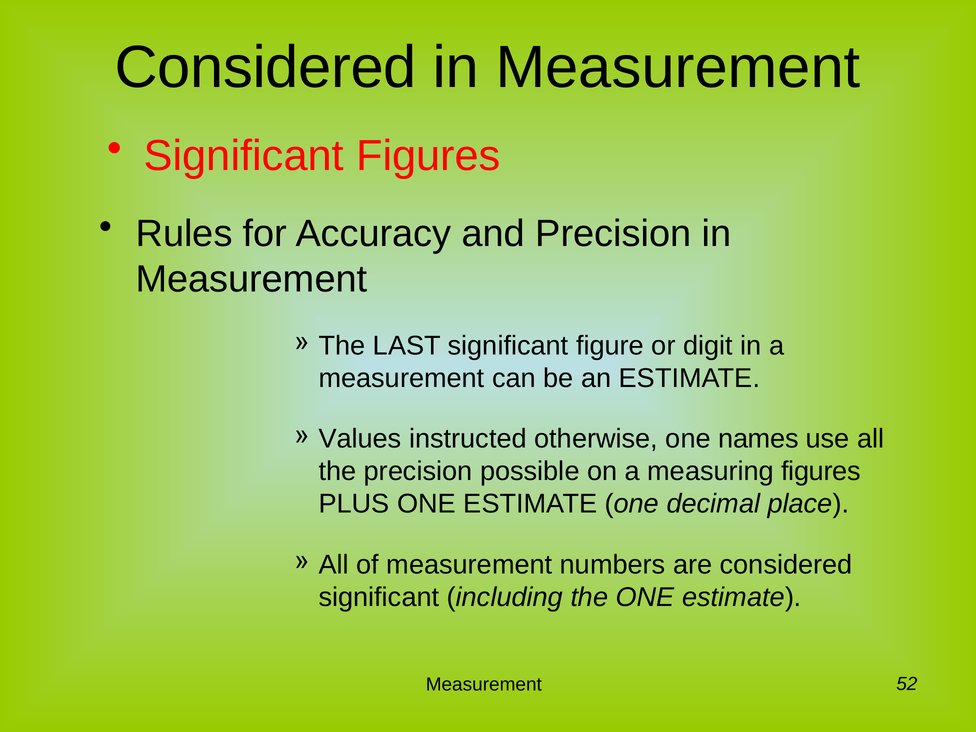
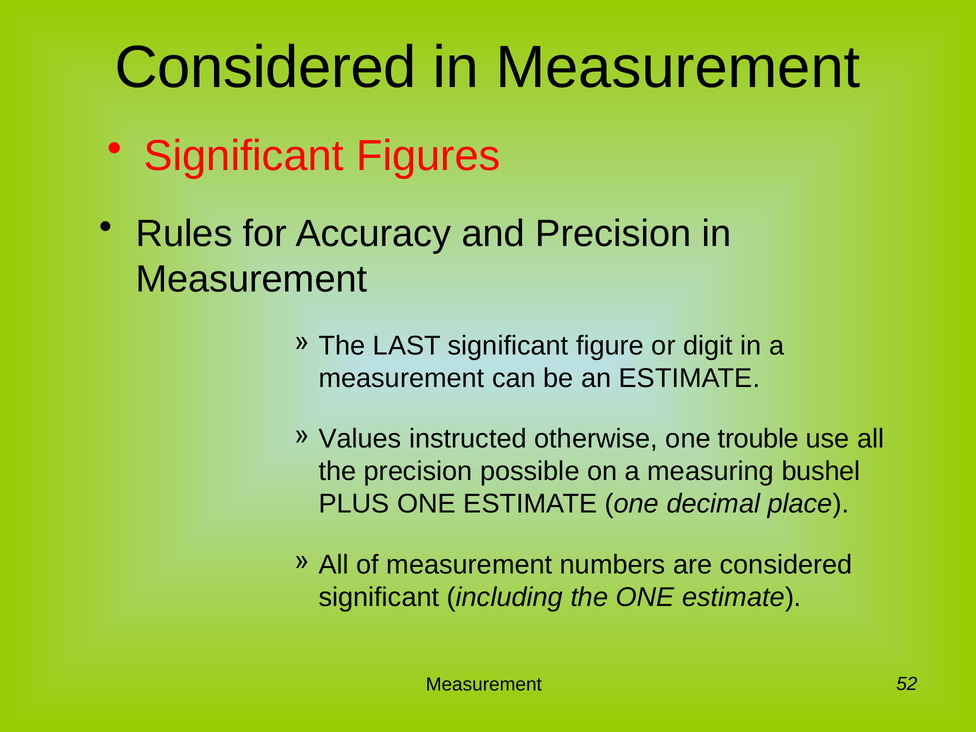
names: names -> trouble (758, 439)
measuring figures: figures -> bushel (821, 471)
